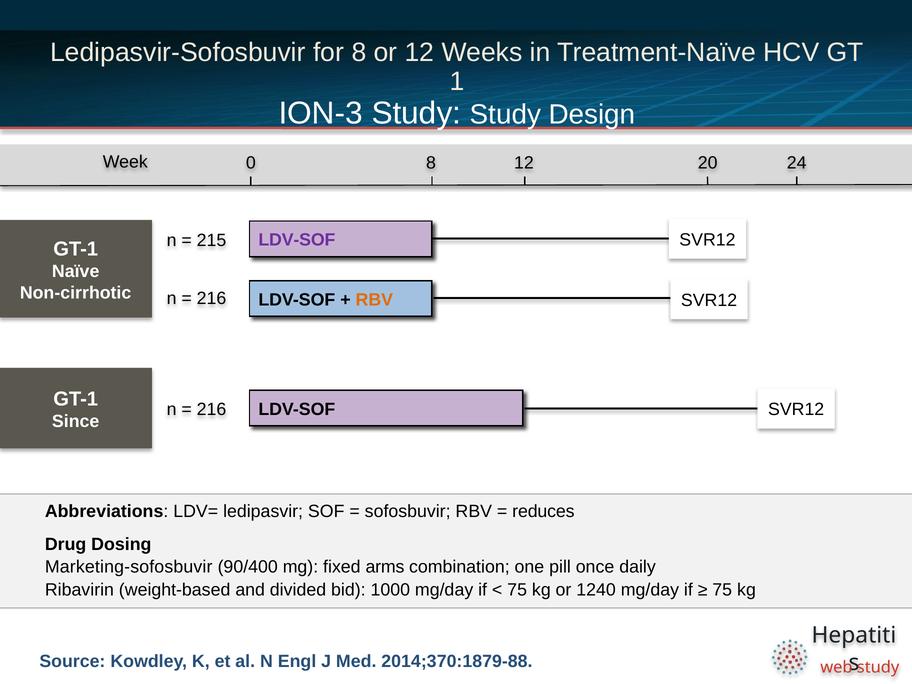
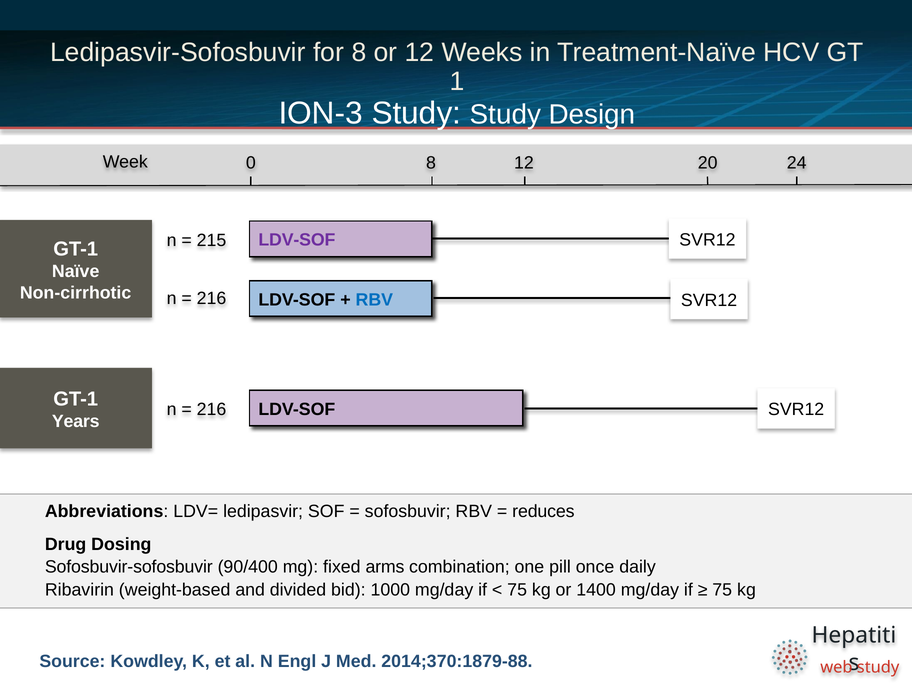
RBV colour: orange -> blue (374, 300)
Since: Since -> Years (76, 421)
Marketing-sofosbuvir: Marketing-sofosbuvir -> Sofosbuvir-sofosbuvir (129, 567)
1240: 1240 -> 1400 (596, 590)
